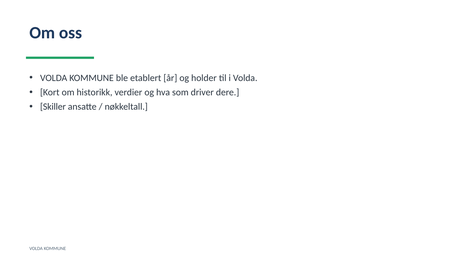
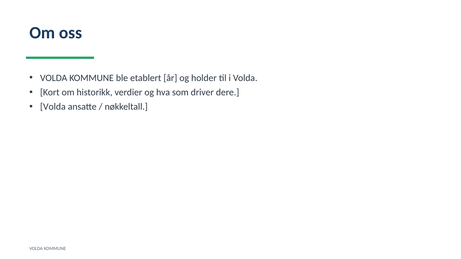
Skiller: Skiller -> Volda (53, 107)
